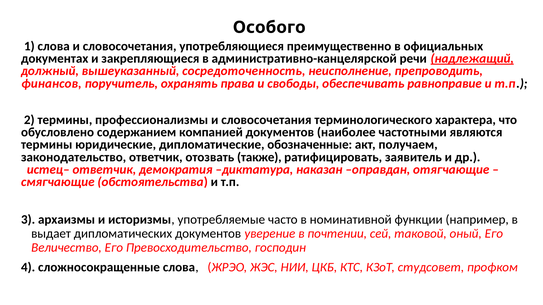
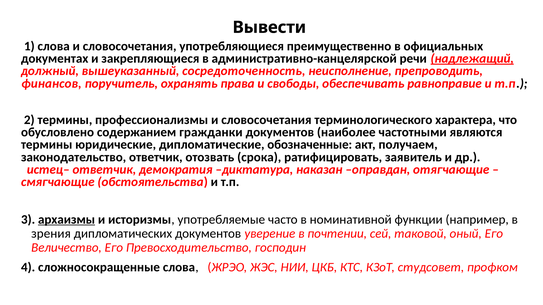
Особого: Особого -> Вывести (269, 27)
компанией: компанией -> гражданки (211, 132)
также: также -> срока (259, 157)
архаизмы underline: none -> present (67, 220)
выдает: выдает -> зрения (51, 234)
